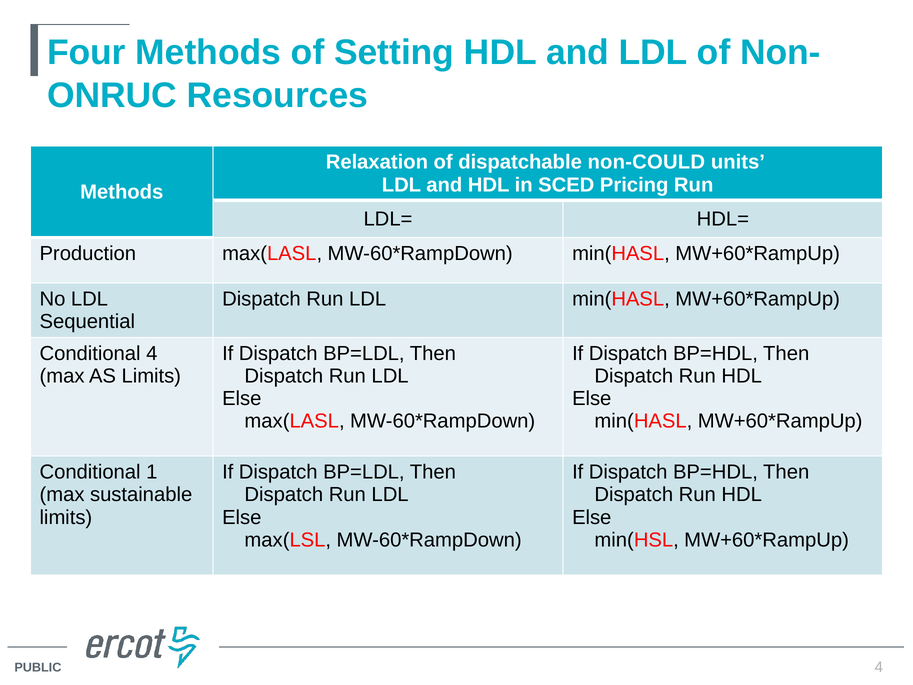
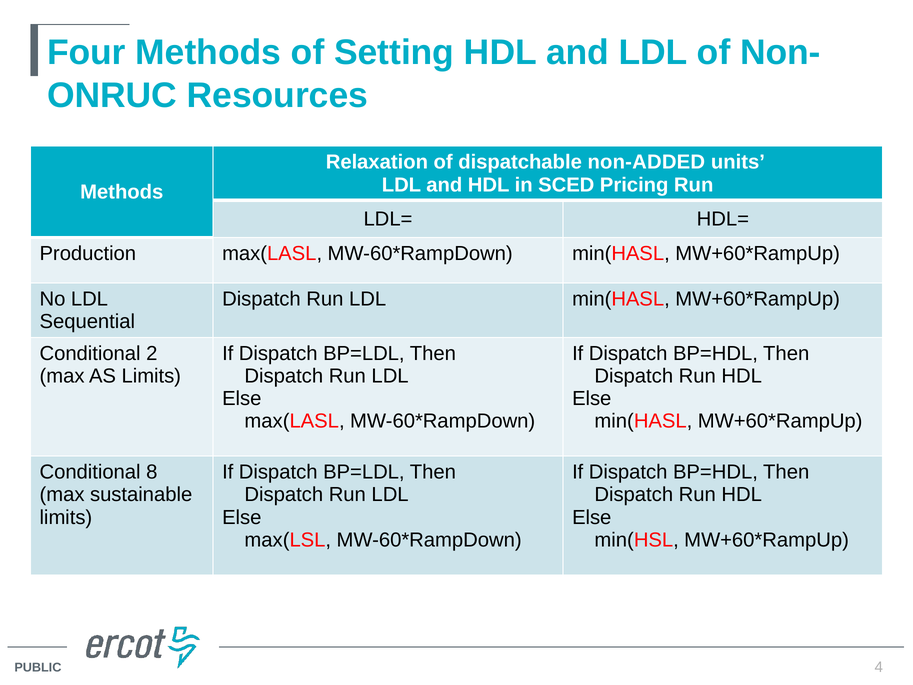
non-COULD: non-COULD -> non-ADDED (646, 162)
Conditional 4: 4 -> 2 (152, 353)
1: 1 -> 8 (152, 472)
